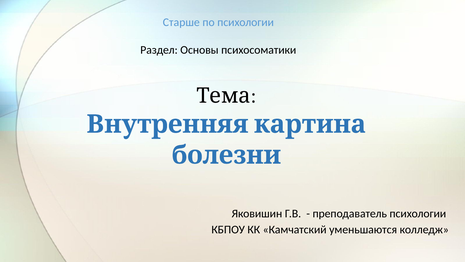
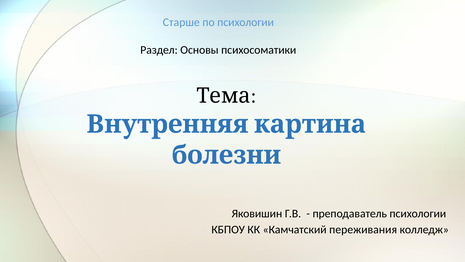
уменьшаются: уменьшаются -> переживания (363, 229)
